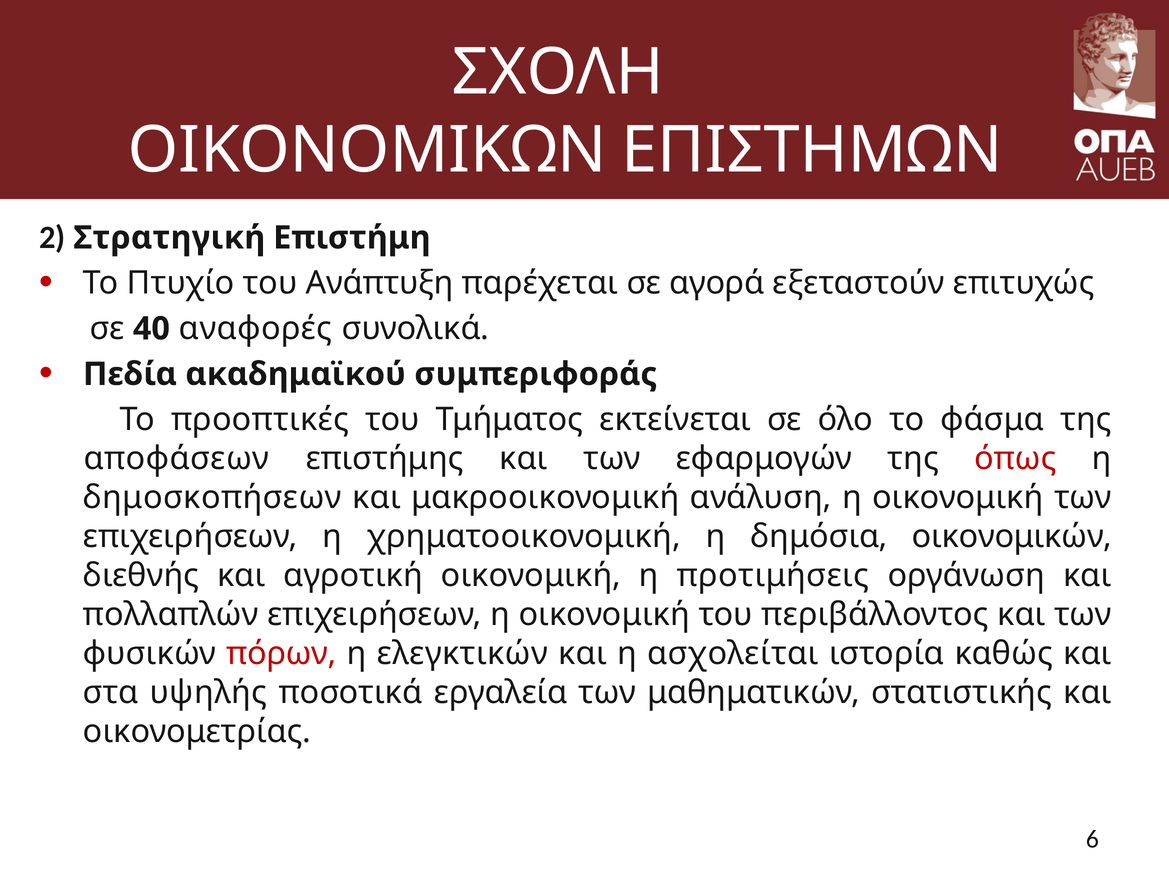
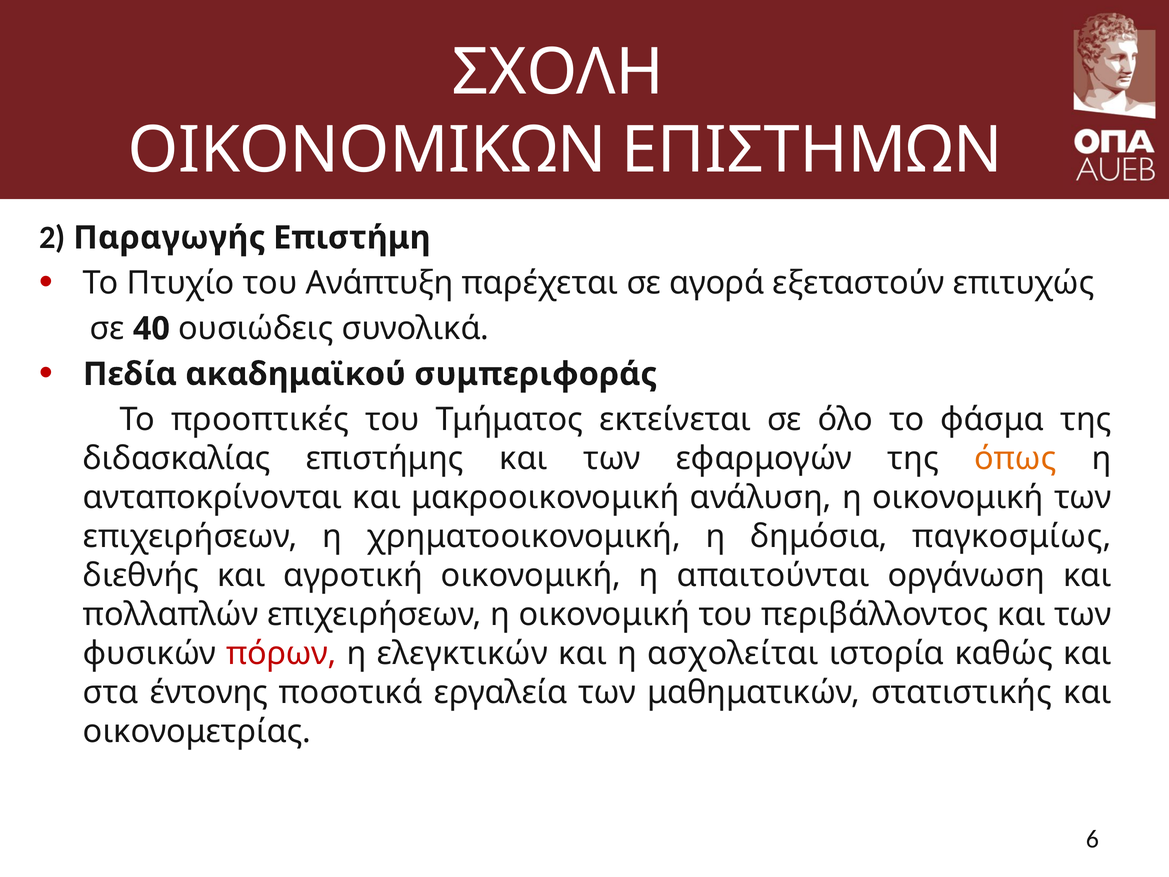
Στρατηγική: Στρατηγική -> Παραγωγής (169, 238)
αναφορές: αναφορές -> ουσιώδεις (256, 329)
αποφάσεων: αποφάσεων -> διδασκαλίας (177, 459)
όπως colour: red -> orange (1015, 459)
δημοσκοπήσεων: δημοσκοπήσεων -> ανταποκρίνονται (213, 498)
οικονομικών: οικονομικών -> παγκοσμίως (1012, 536)
προτιμήσεις: προτιμήσεις -> απαιτούνται (773, 575)
υψηλής: υψηλής -> έντονης (209, 692)
